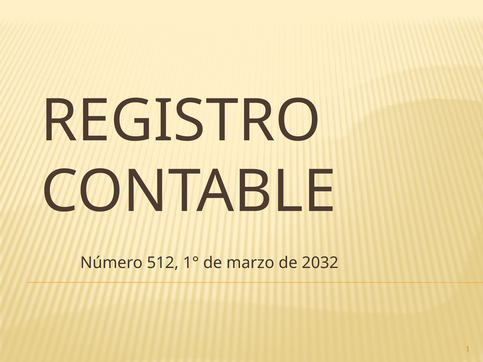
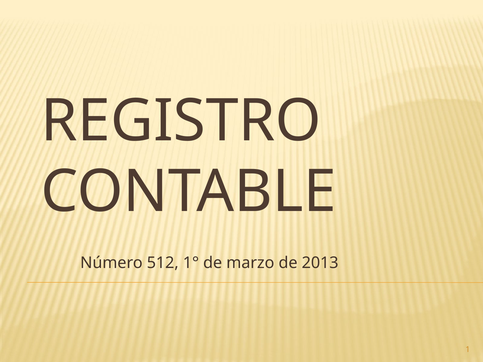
2032: 2032 -> 2013 (320, 263)
